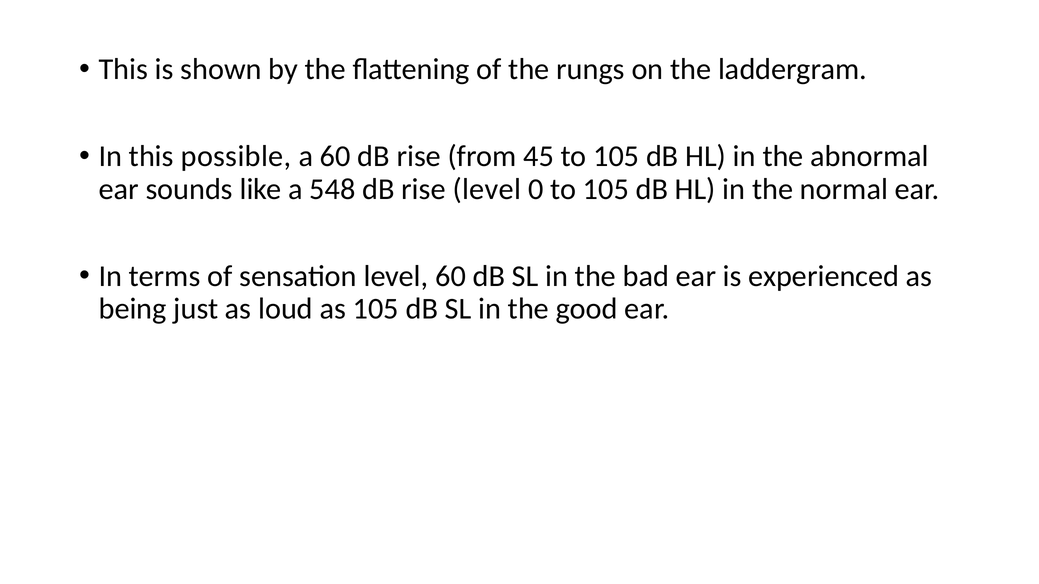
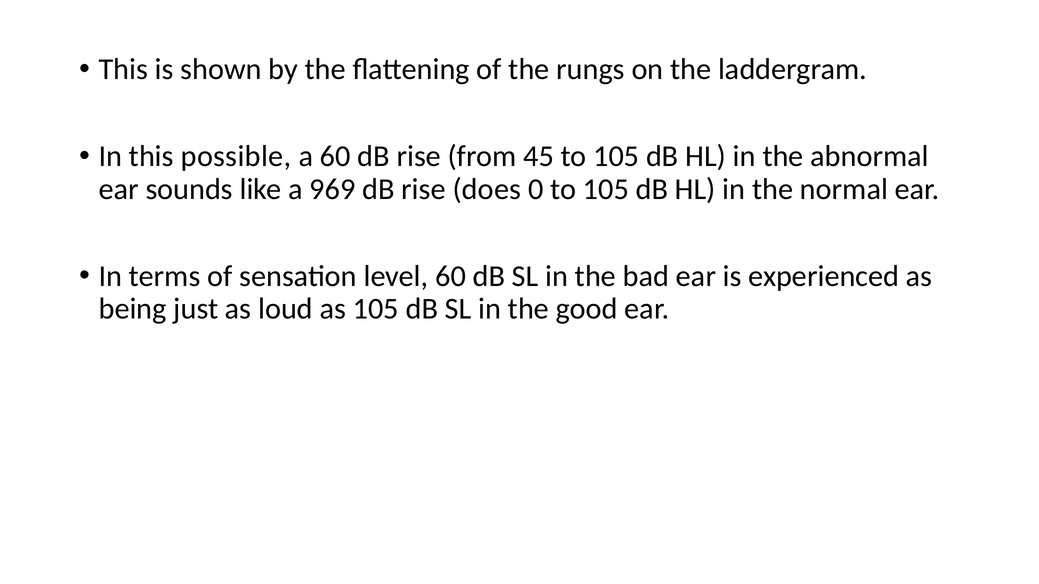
548: 548 -> 969 (332, 189)
rise level: level -> does (487, 189)
